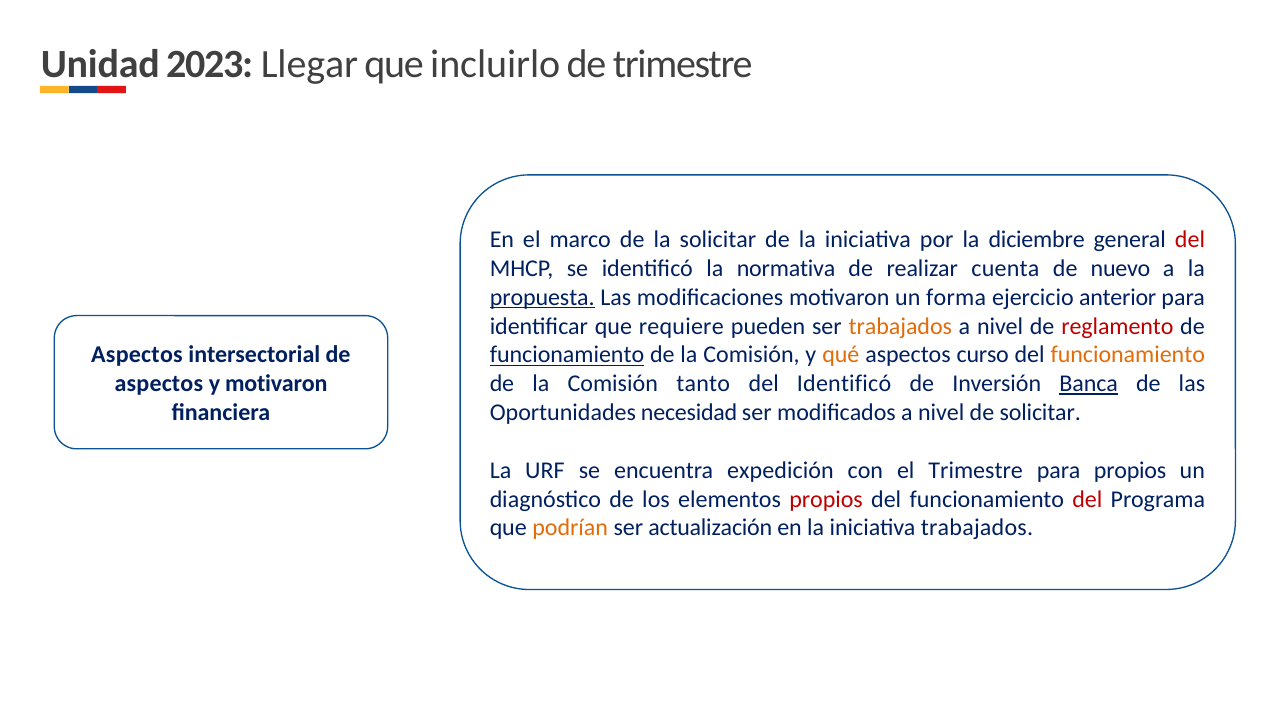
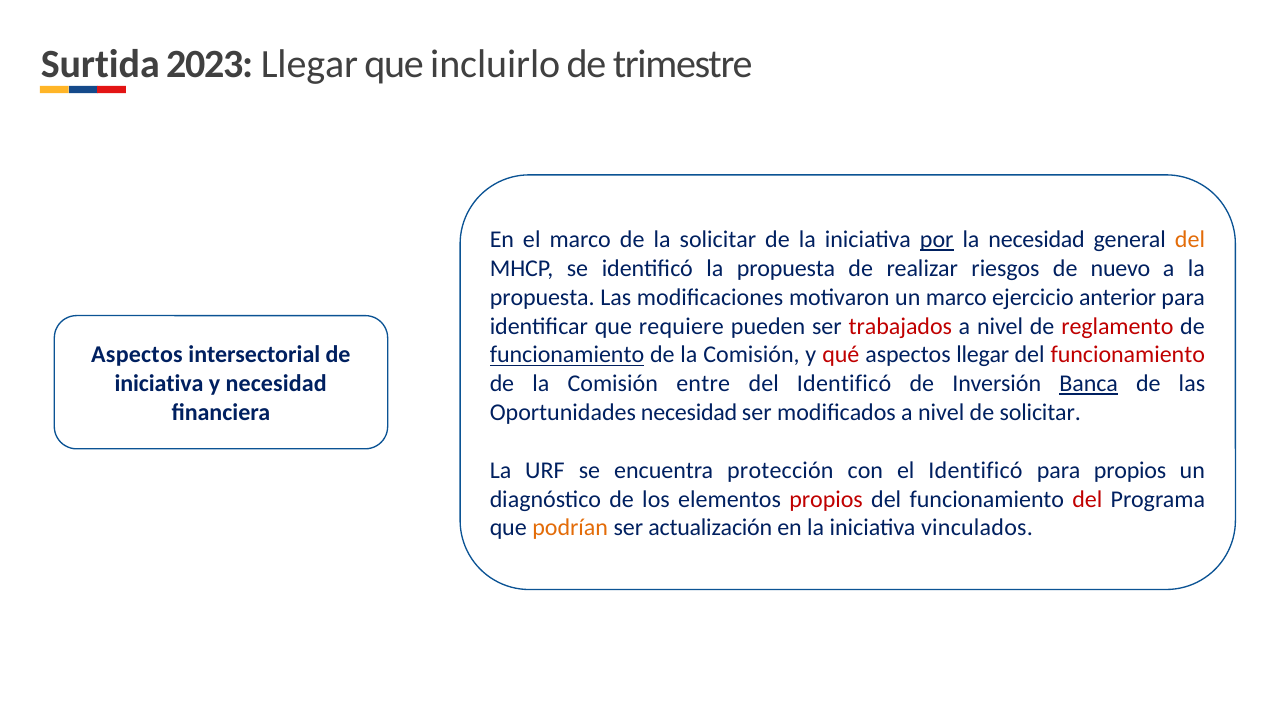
Unidad: Unidad -> Surtida (100, 64)
por underline: none -> present (937, 239)
la diciembre: diciembre -> necesidad (1037, 239)
del colour: red -> orange (1190, 239)
identificó la normativa: normativa -> propuesta (786, 268)
cuenta: cuenta -> riesgos (1006, 268)
propuesta underline: present -> none (542, 297)
un forma: forma -> marco (956, 297)
trabajados colour: orange -> red (900, 326)
qué colour: orange -> red (841, 355)
aspectos curso: curso -> llegar (983, 355)
funcionamiento colour: orange -> red (1128, 355)
tanto: tanto -> entre (703, 384)
aspectos: aspectos -> iniciativa (159, 384)
y motivaron: motivaron -> necesidad (276, 384)
expedición: expedición -> protección (780, 470)
el Trimestre: Trimestre -> Identificó (976, 470)
iniciativa trabajados: trabajados -> vinculados (977, 528)
